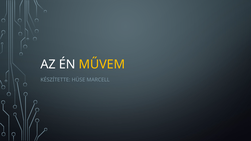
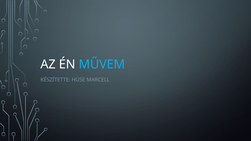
MŰVEM colour: yellow -> light blue (102, 64)
